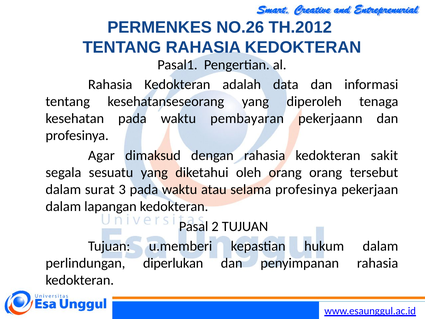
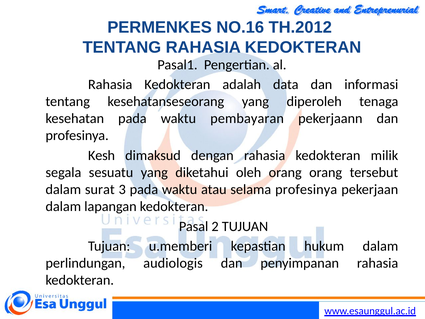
NO.26: NO.26 -> NO.16 (240, 27)
Agar: Agar -> Kesh (102, 155)
sakit: sakit -> milik (384, 155)
diperlukan: diperlukan -> audiologis (173, 263)
